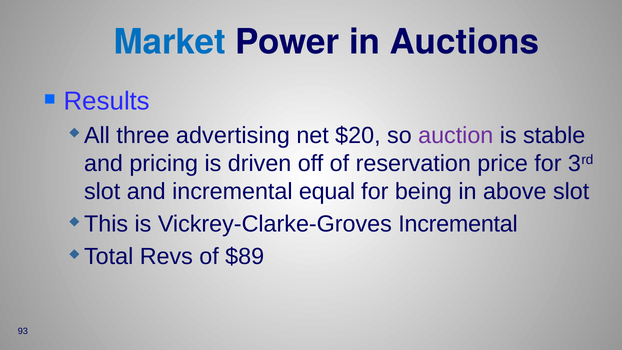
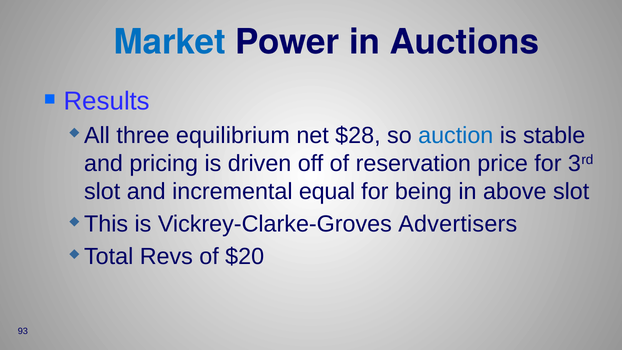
advertising: advertising -> equilibrium (233, 135)
$20: $20 -> $28 (358, 135)
auction colour: purple -> blue (456, 135)
Vickrey-Clarke-Groves Incremental: Incremental -> Advertisers (458, 224)
$89: $89 -> $20 (245, 257)
